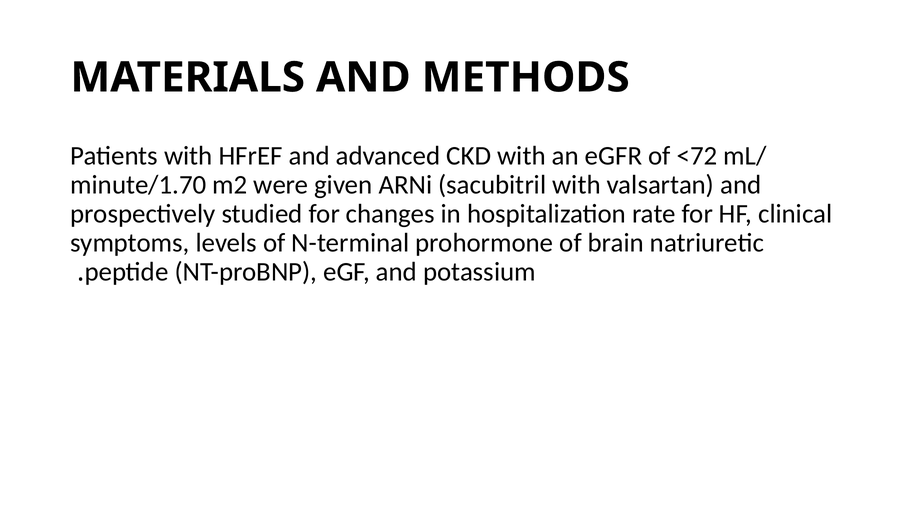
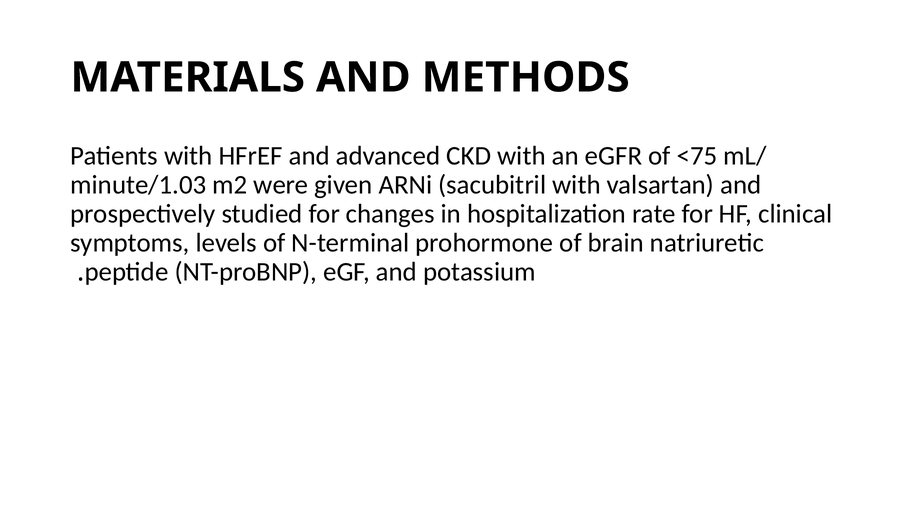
<72: <72 -> <75 (697, 156)
minute/1.70: minute/1.70 -> minute/1.03 (138, 185)
